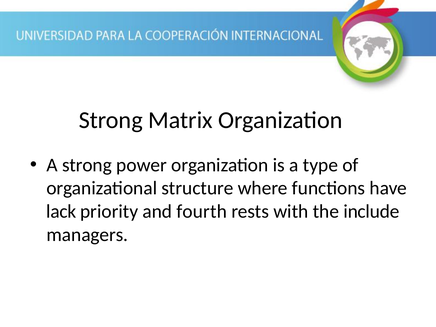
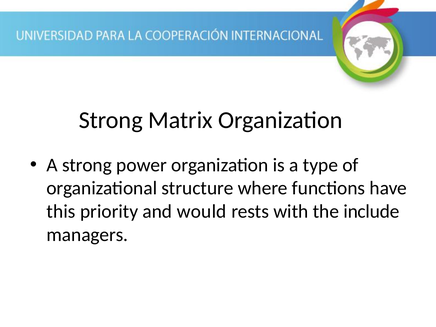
lack: lack -> this (61, 211)
fourth: fourth -> would (202, 211)
